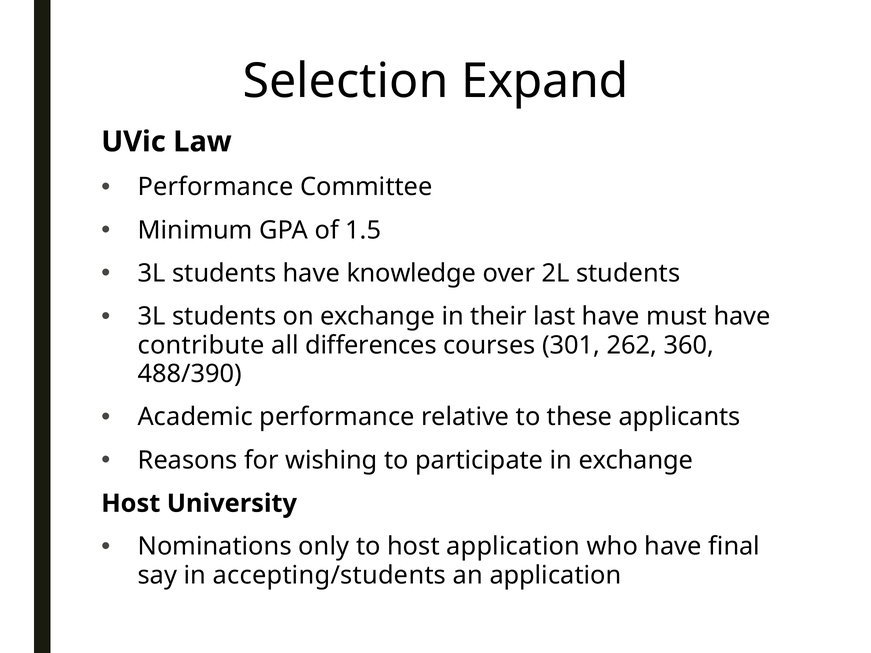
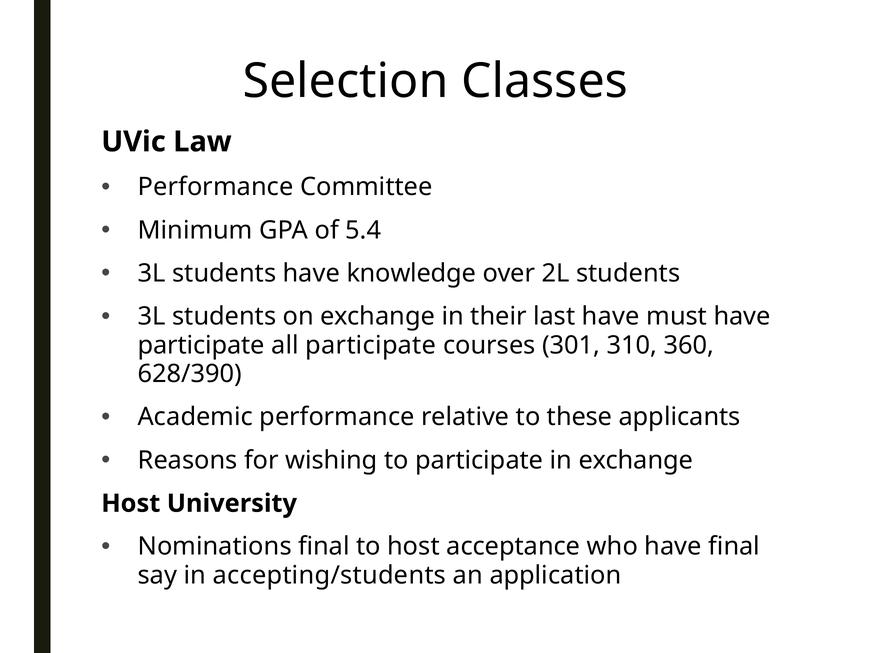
Expand: Expand -> Classes (545, 81)
1.5: 1.5 -> 5.4 (363, 230)
contribute: contribute -> participate (201, 345)
all differences: differences -> participate (371, 345)
262: 262 -> 310 (632, 345)
488/390: 488/390 -> 628/390 (190, 374)
Nominations only: only -> final (324, 547)
host application: application -> acceptance (513, 547)
